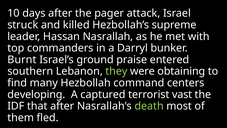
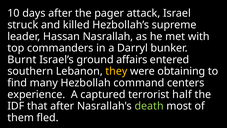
praise: praise -> affairs (132, 60)
they colour: light green -> yellow (116, 71)
developing: developing -> experience (36, 94)
vast: vast -> half (182, 94)
